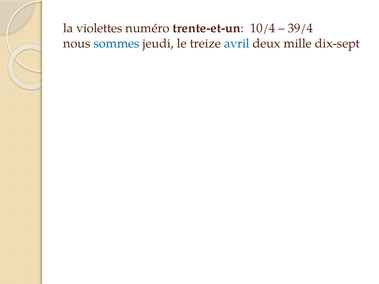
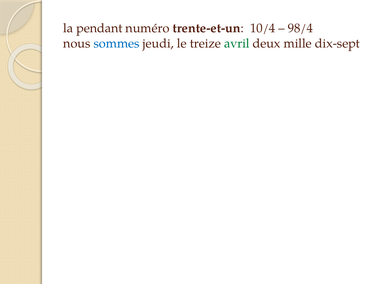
violettes: violettes -> pendant (99, 28)
39/4: 39/4 -> 98/4 (300, 28)
avril colour: blue -> green (237, 44)
